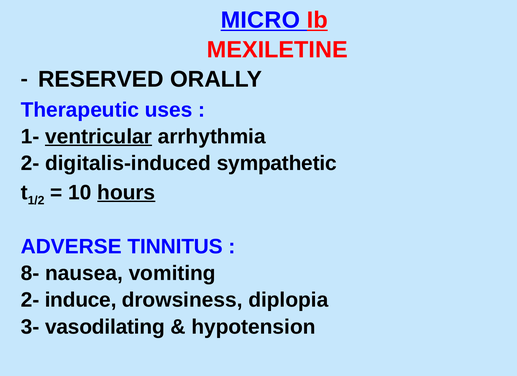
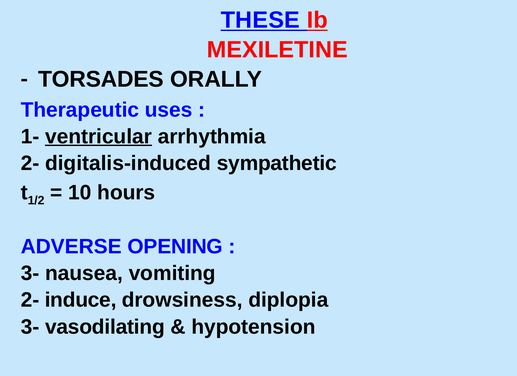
MICRO: MICRO -> THESE (260, 20)
RESERVED: RESERVED -> TORSADES (101, 79)
hours underline: present -> none (126, 192)
TINNITUS: TINNITUS -> OPENING (175, 247)
8-: 8- -> 3- (30, 273)
